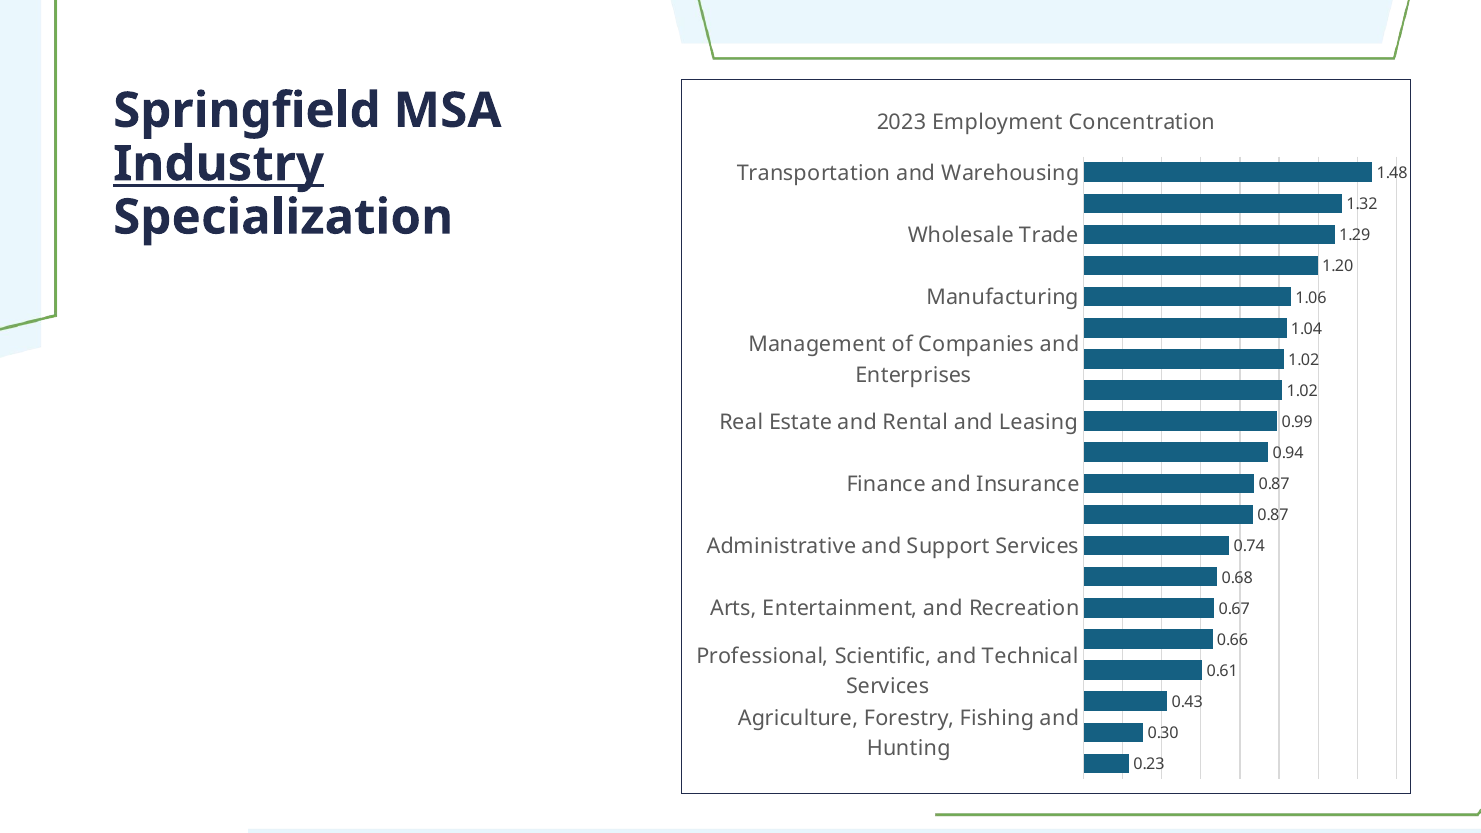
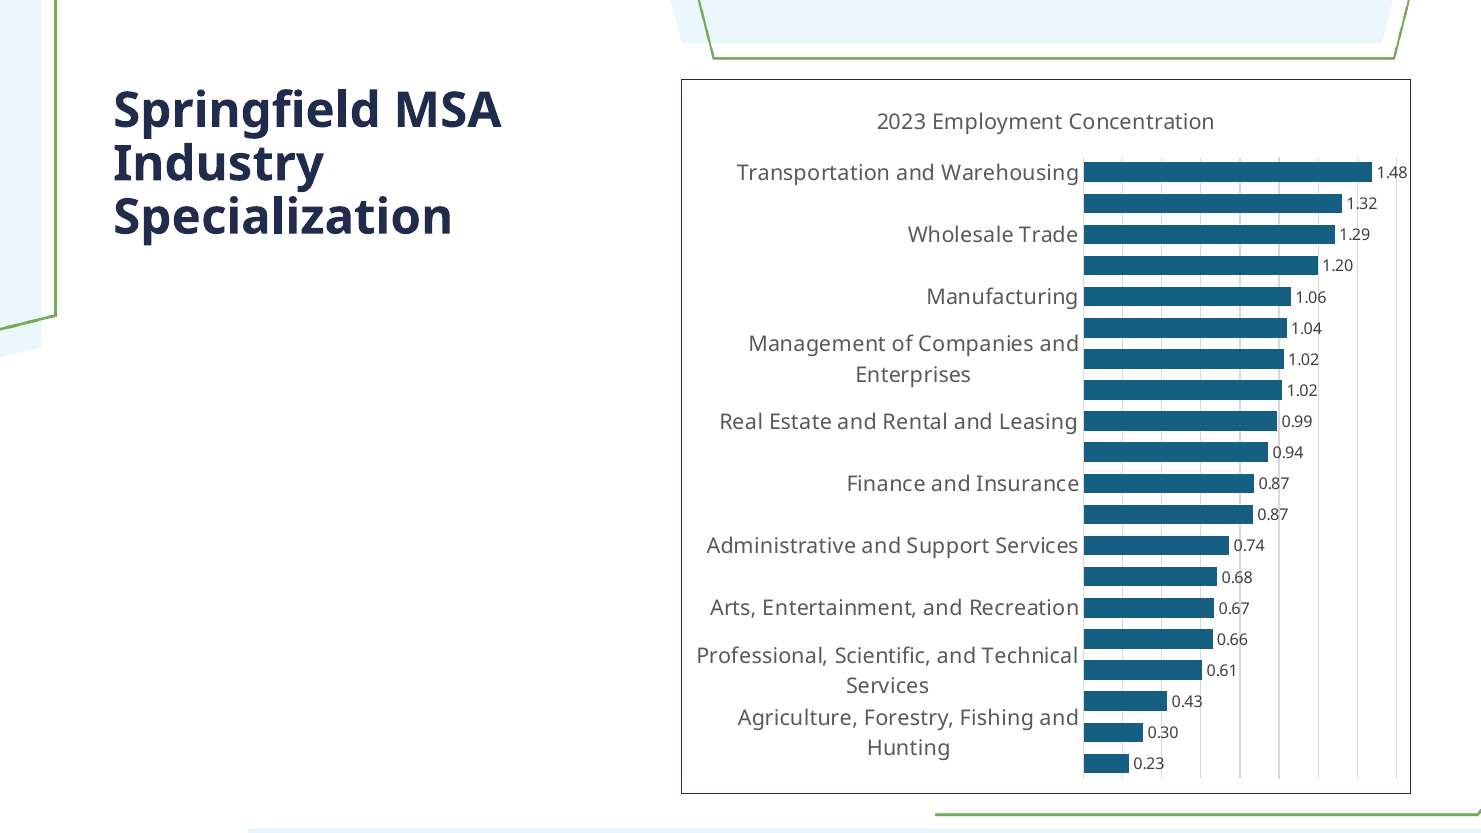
Industry underline: present -> none (219, 164)
